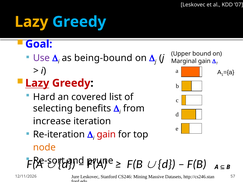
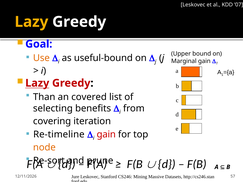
Greedy colour: light blue -> white (79, 22)
Use colour: purple -> orange (41, 58)
being-bound: being-bound -> useful-bound (103, 58)
Hard: Hard -> Than (44, 97)
increase: increase -> covering (52, 121)
Re-iteration: Re-iteration -> Re-timeline (59, 135)
